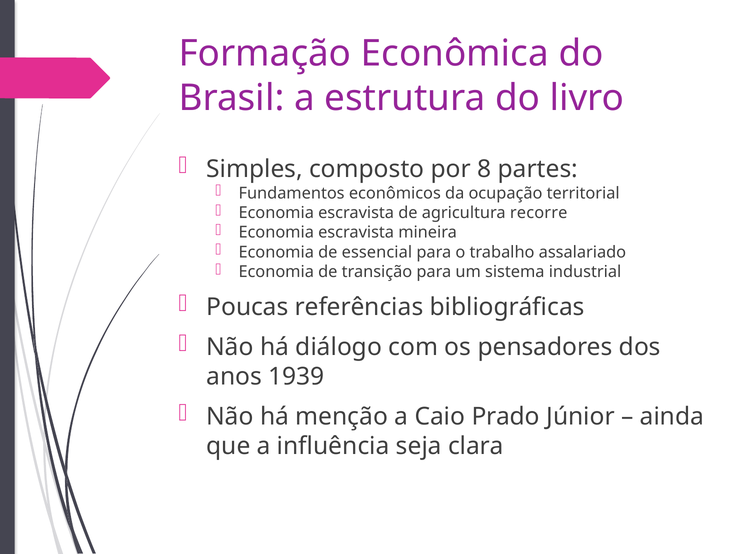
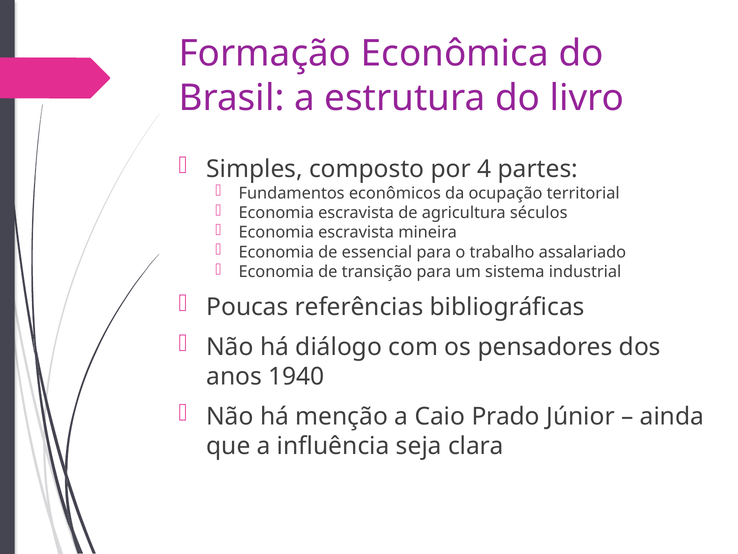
8: 8 -> 4 (484, 169)
recorre: recorre -> séculos (539, 213)
1939: 1939 -> 1940 (296, 376)
